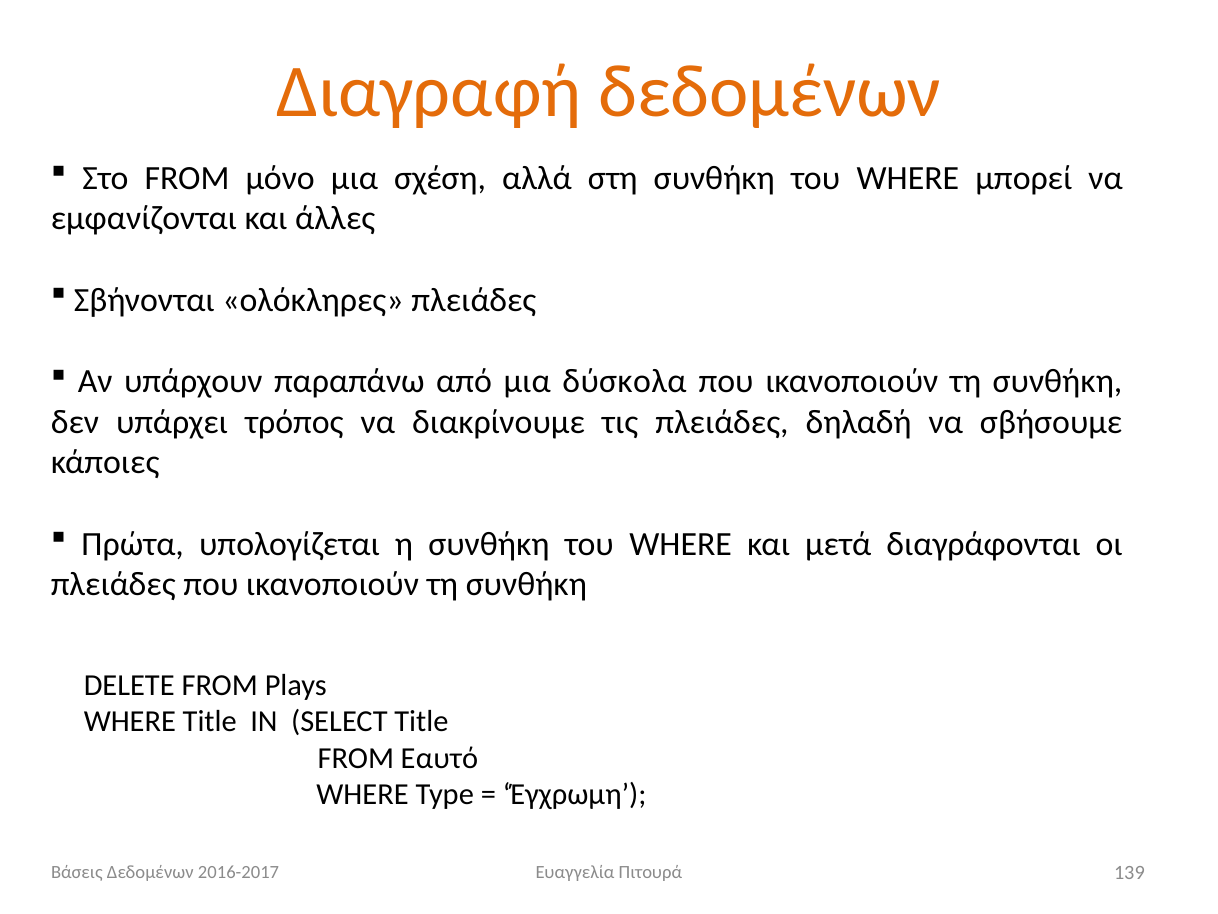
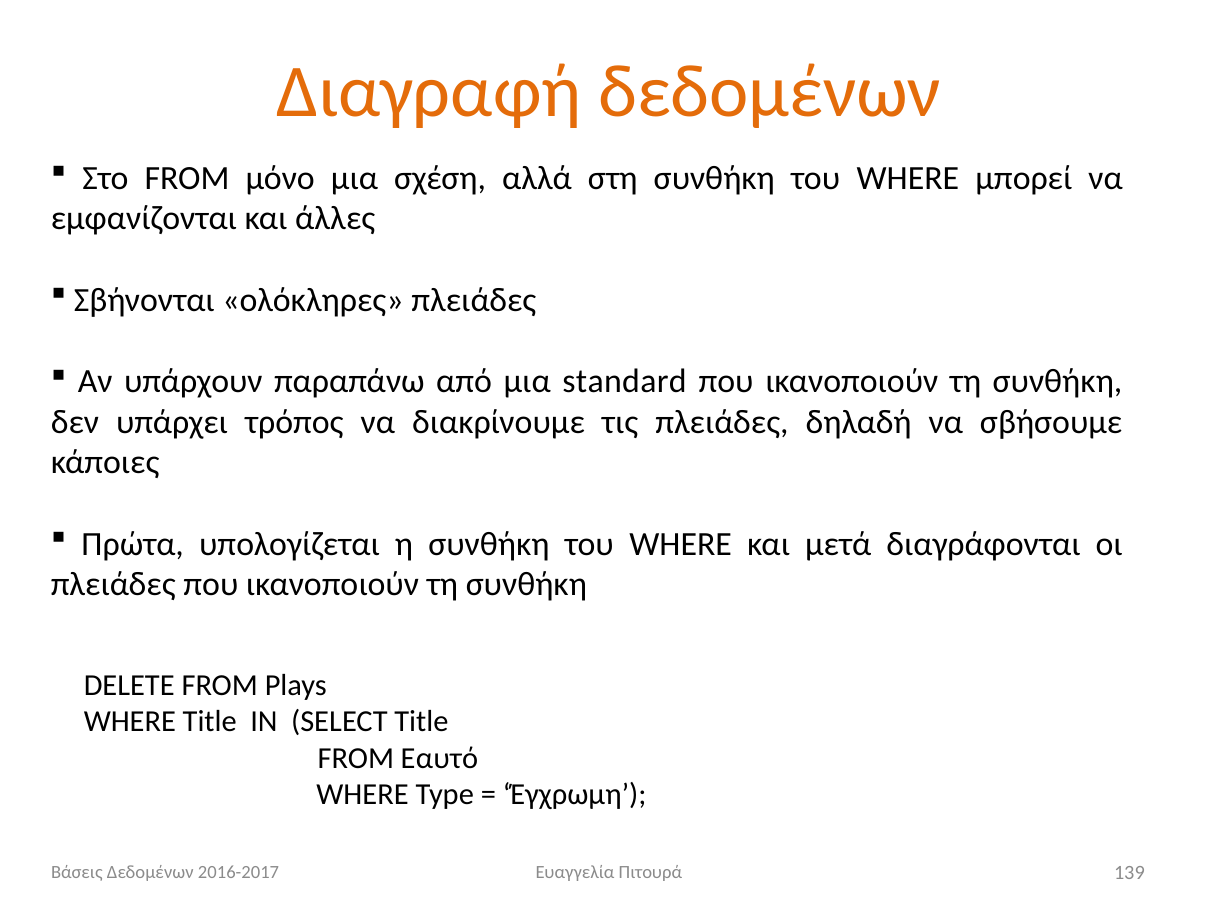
δύσκολα: δύσκολα -> standard (625, 381)
